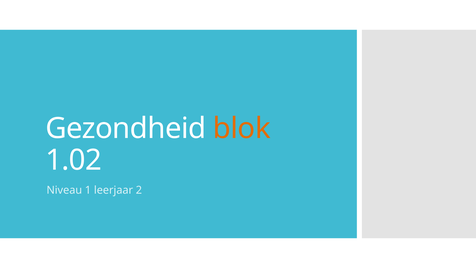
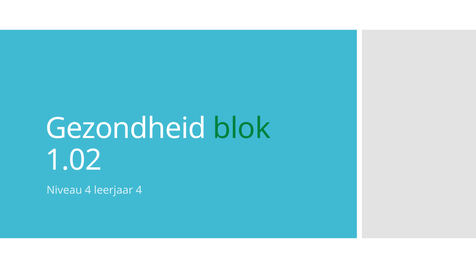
blok colour: orange -> green (242, 128)
Niveau 1: 1 -> 4 (88, 190)
leerjaar 2: 2 -> 4 (139, 190)
